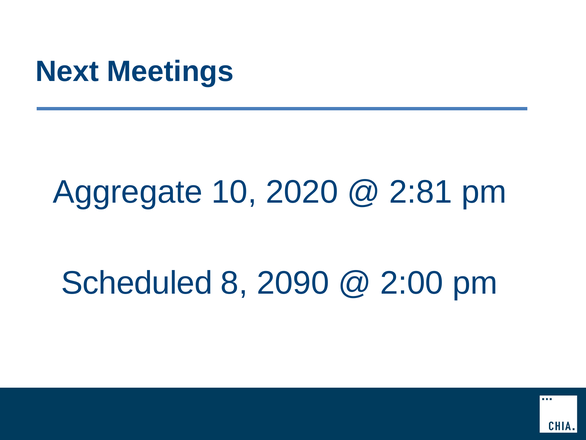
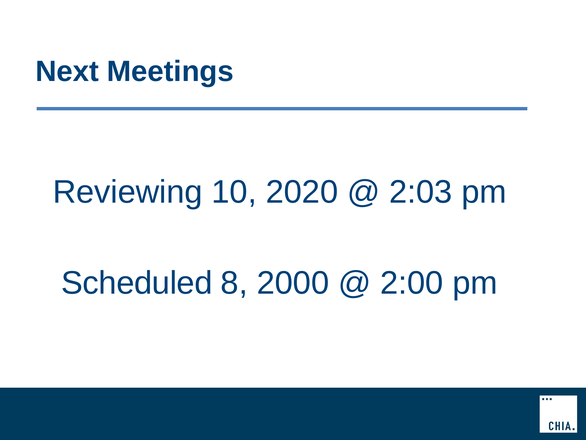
Aggregate: Aggregate -> Reviewing (128, 192)
2:81: 2:81 -> 2:03 (421, 192)
2090: 2090 -> 2000 (293, 283)
